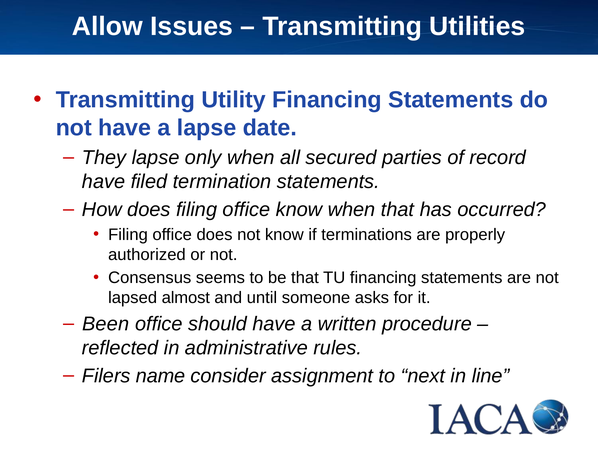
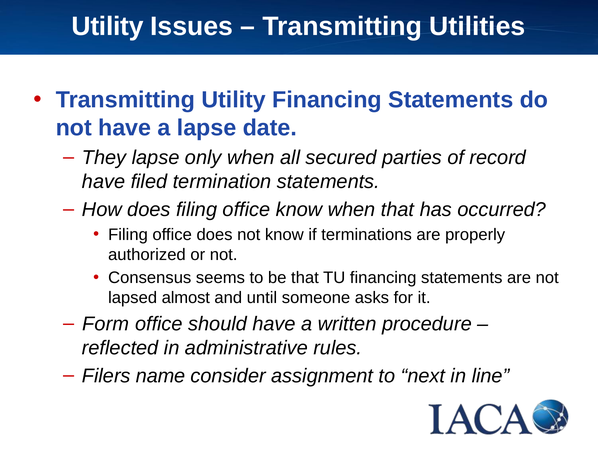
Allow: Allow -> Utility (108, 26)
Been: Been -> Form (106, 324)
